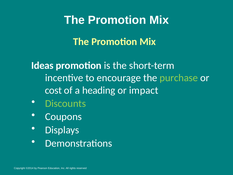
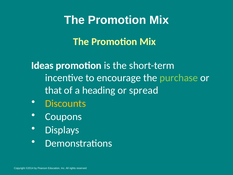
cost: cost -> that (53, 90)
impact: impact -> spread (144, 90)
Discounts colour: light green -> yellow (65, 103)
